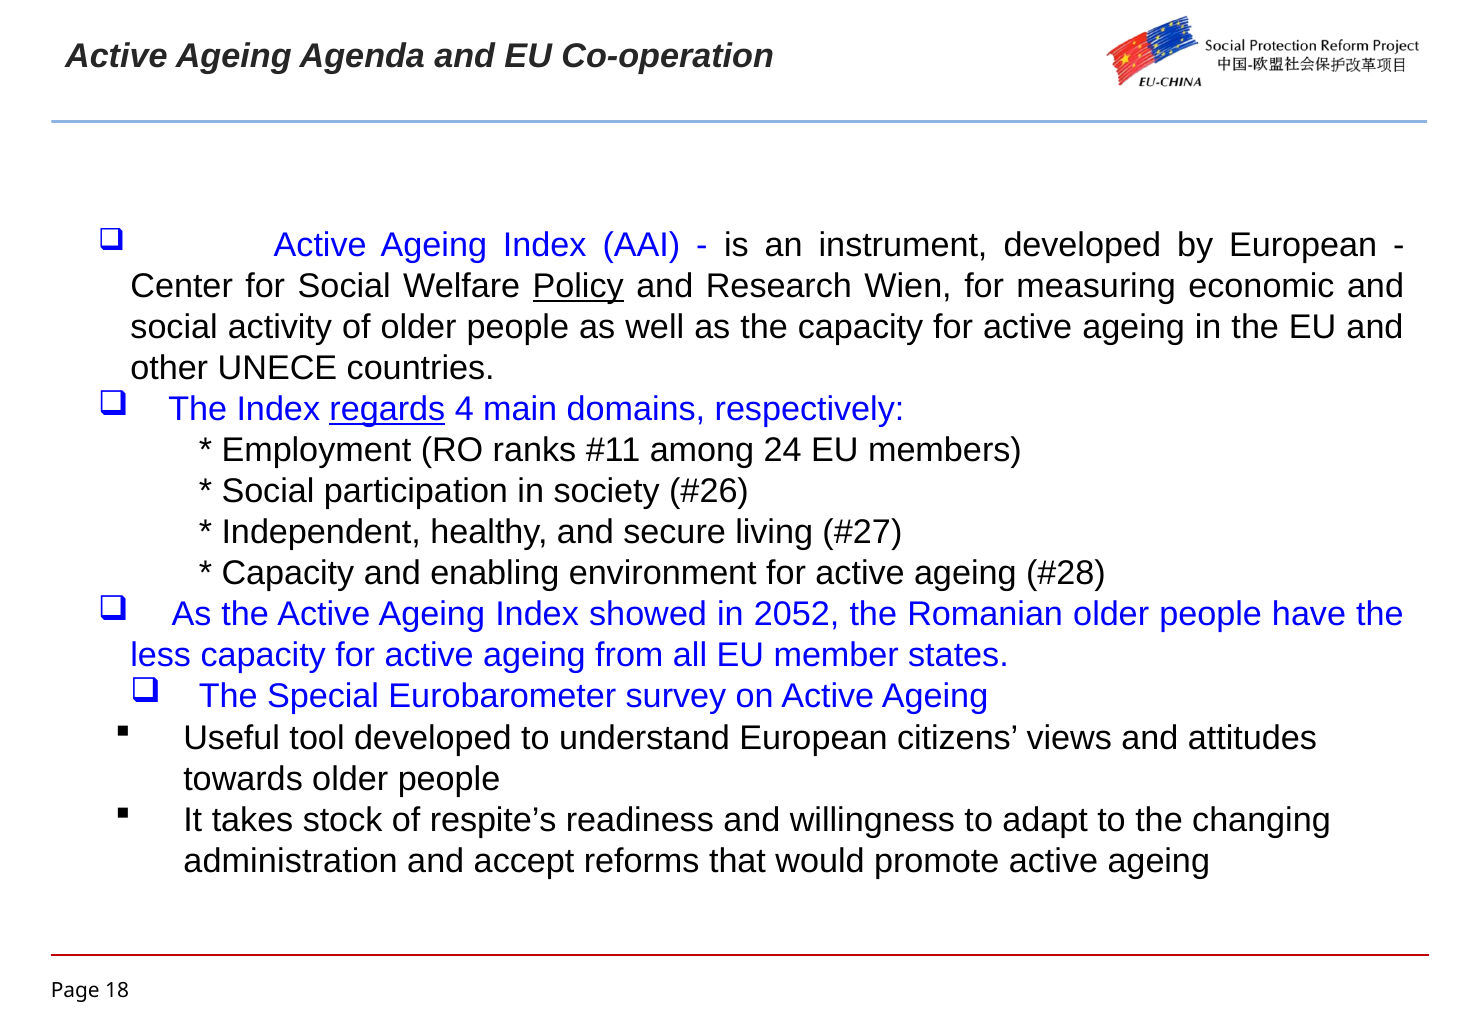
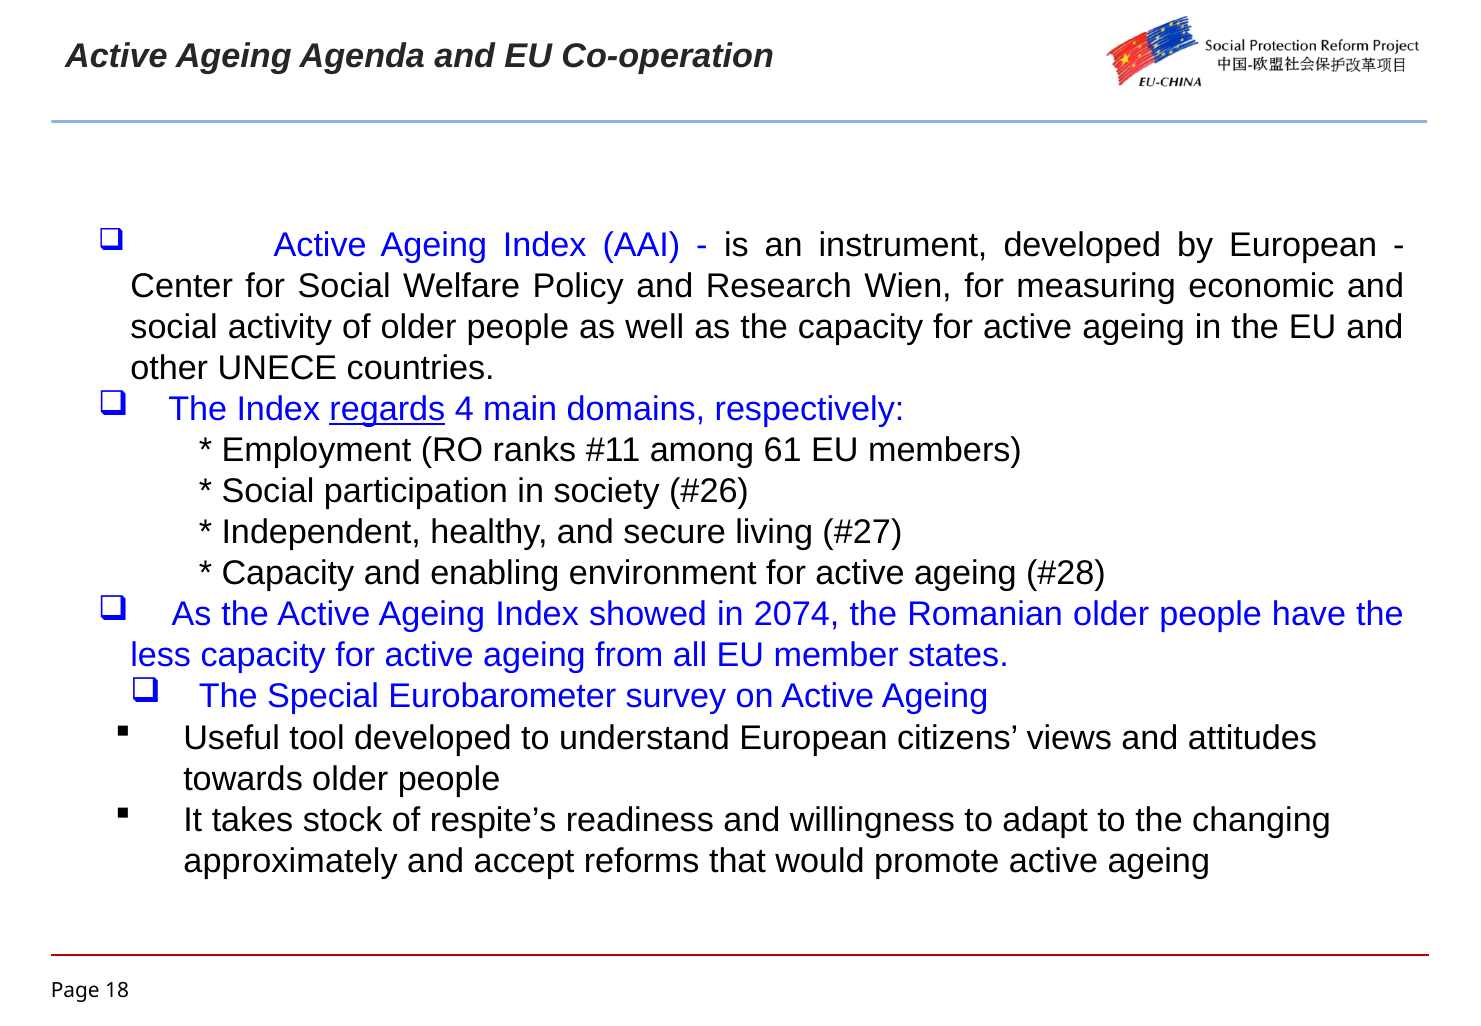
Policy underline: present -> none (578, 286)
24: 24 -> 61 (783, 450)
2052: 2052 -> 2074 (797, 614)
administration: administration -> approximately (291, 860)
